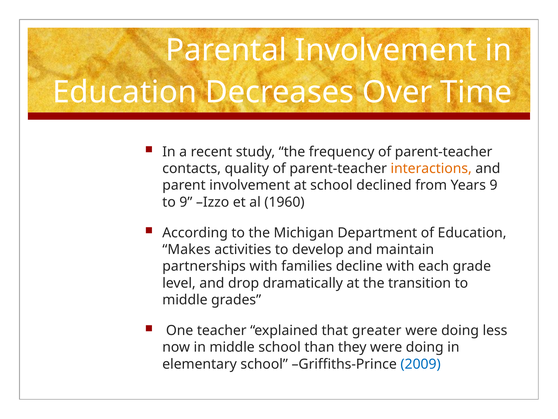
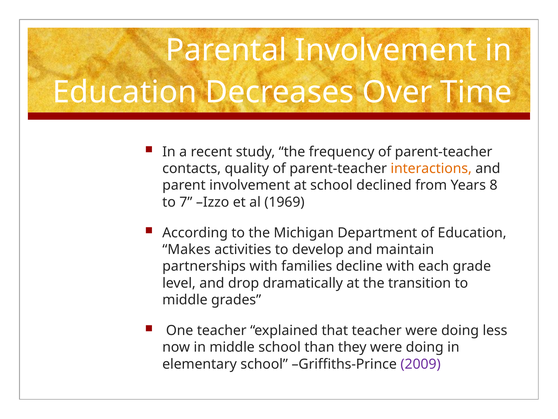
Years 9: 9 -> 8 (494, 185)
to 9: 9 -> 7 (186, 202)
1960: 1960 -> 1969 (284, 202)
that greater: greater -> teacher (377, 330)
2009 colour: blue -> purple (421, 364)
